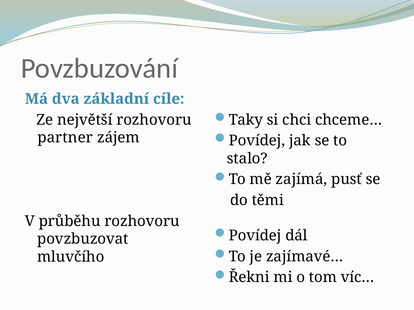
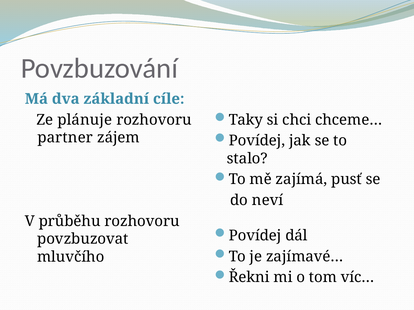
největší: největší -> plánuje (85, 120)
těmi: těmi -> neví (268, 201)
